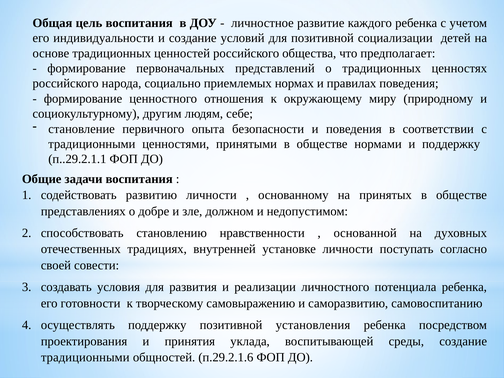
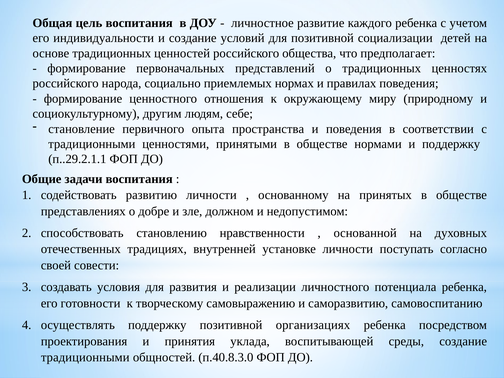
безопасности: безопасности -> пространства (268, 129)
установления: установления -> организациях (313, 325)
п.29.2.1.6: п.29.2.1.6 -> п.40.8.3.0 (226, 357)
